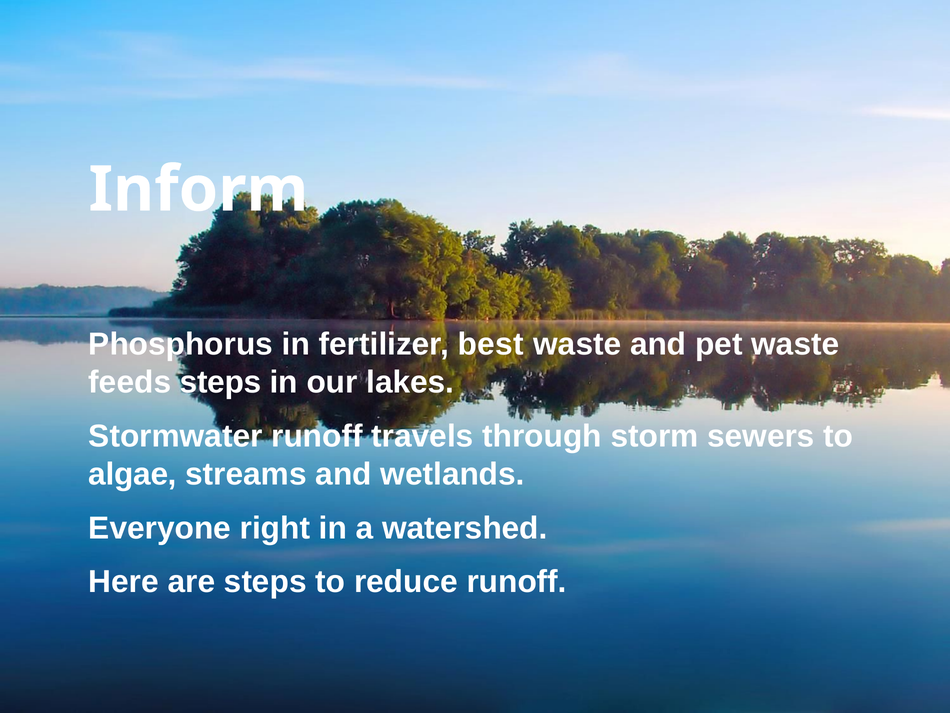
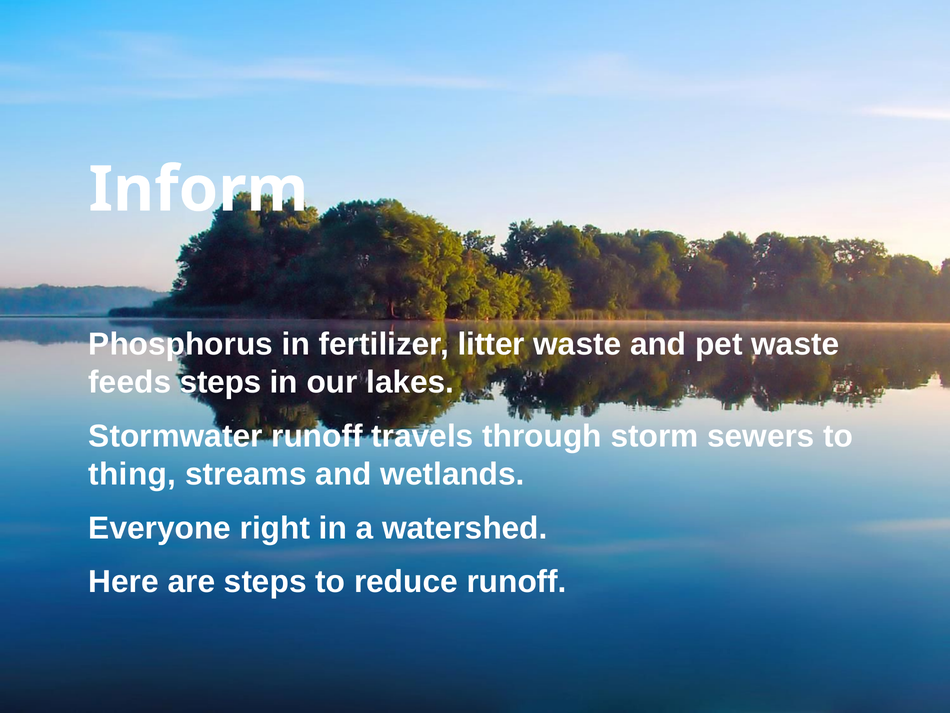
best: best -> litter (491, 344)
algae: algae -> thing (132, 474)
